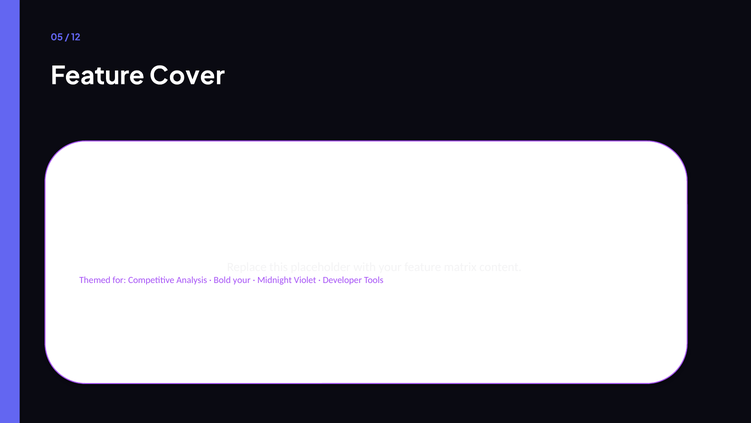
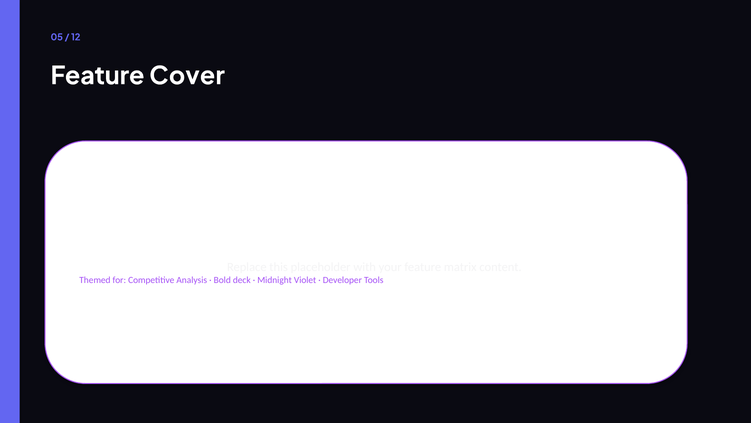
Bold your: your -> deck (242, 280)
